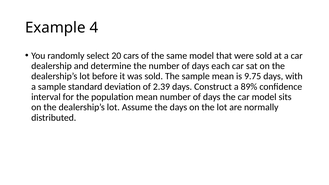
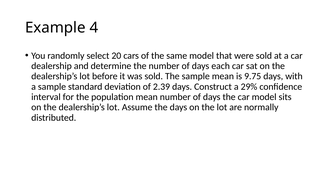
89%: 89% -> 29% (249, 87)
